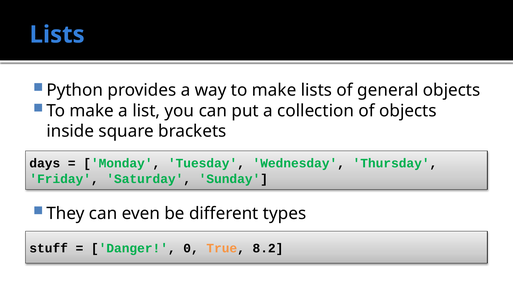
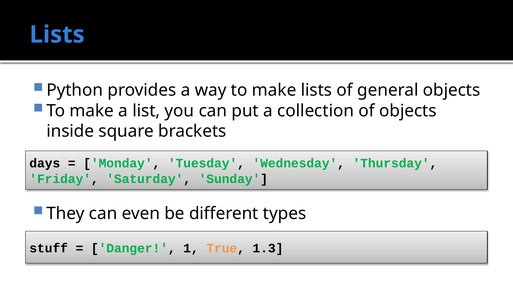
0: 0 -> 1 (191, 248)
8.2: 8.2 -> 1.3 (268, 248)
